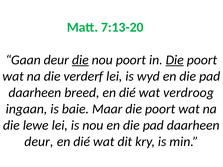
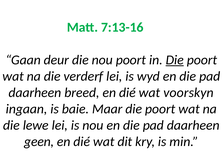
7:13-20: 7:13-20 -> 7:13-16 (122, 27)
die underline: present -> none (80, 60)
verdroog: verdroog -> voorskyn (189, 93)
deur: deur -> geen (39, 142)
